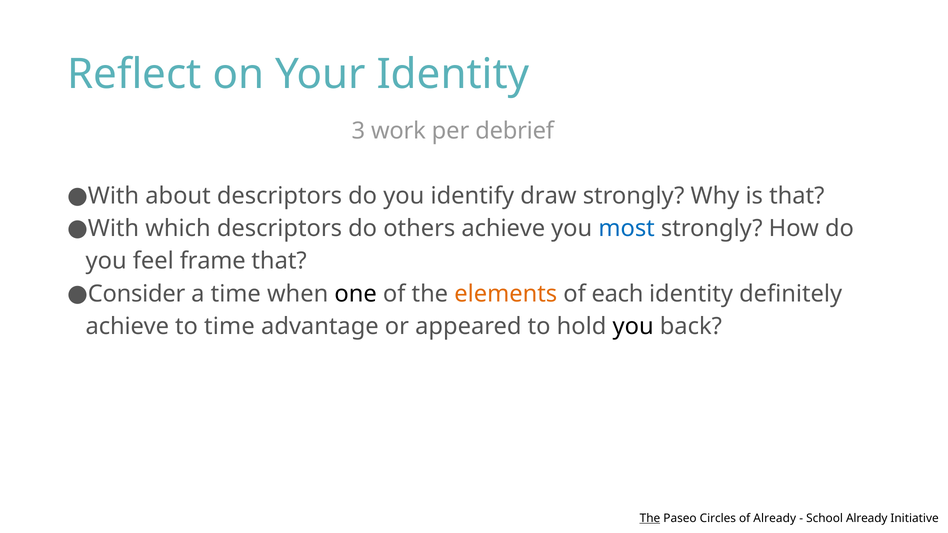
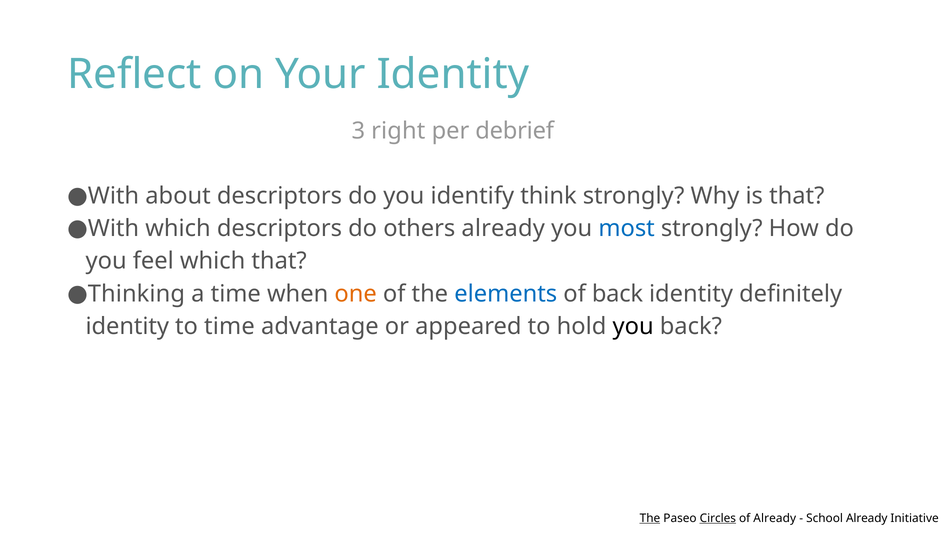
work: work -> right (398, 131)
draw: draw -> think (548, 196)
others achieve: achieve -> already (503, 229)
feel frame: frame -> which (213, 261)
Consider: Consider -> Thinking (136, 294)
one colour: black -> orange (356, 294)
elements colour: orange -> blue (506, 294)
of each: each -> back (618, 294)
achieve: achieve -> identity (127, 327)
Circles underline: none -> present (718, 519)
